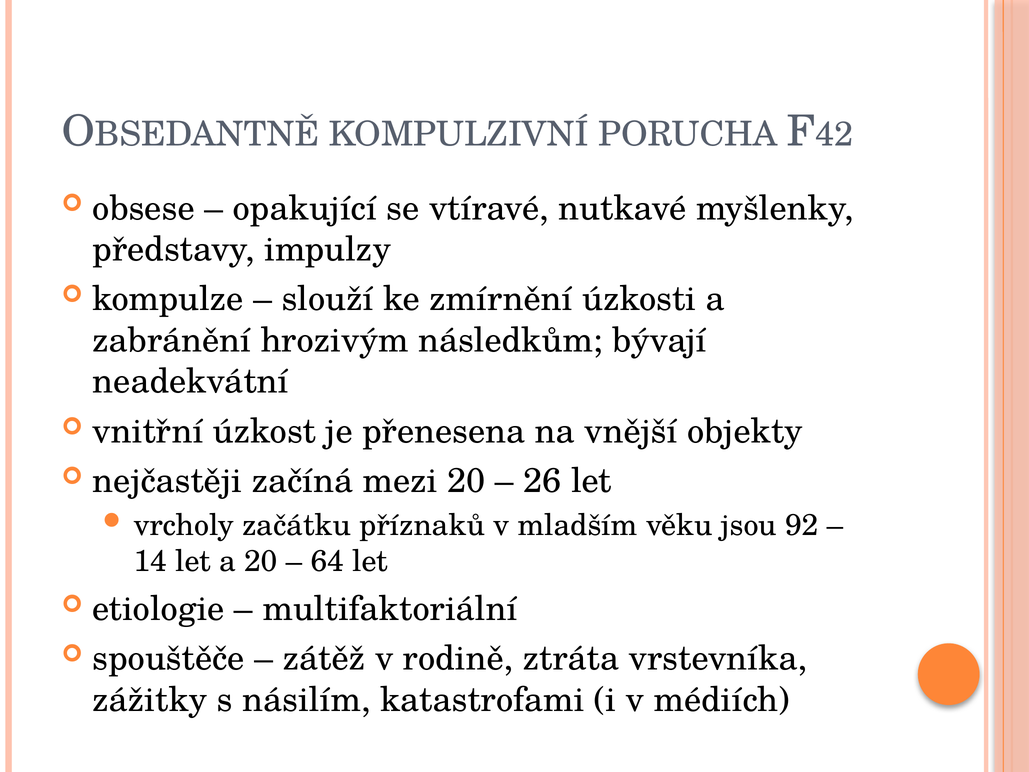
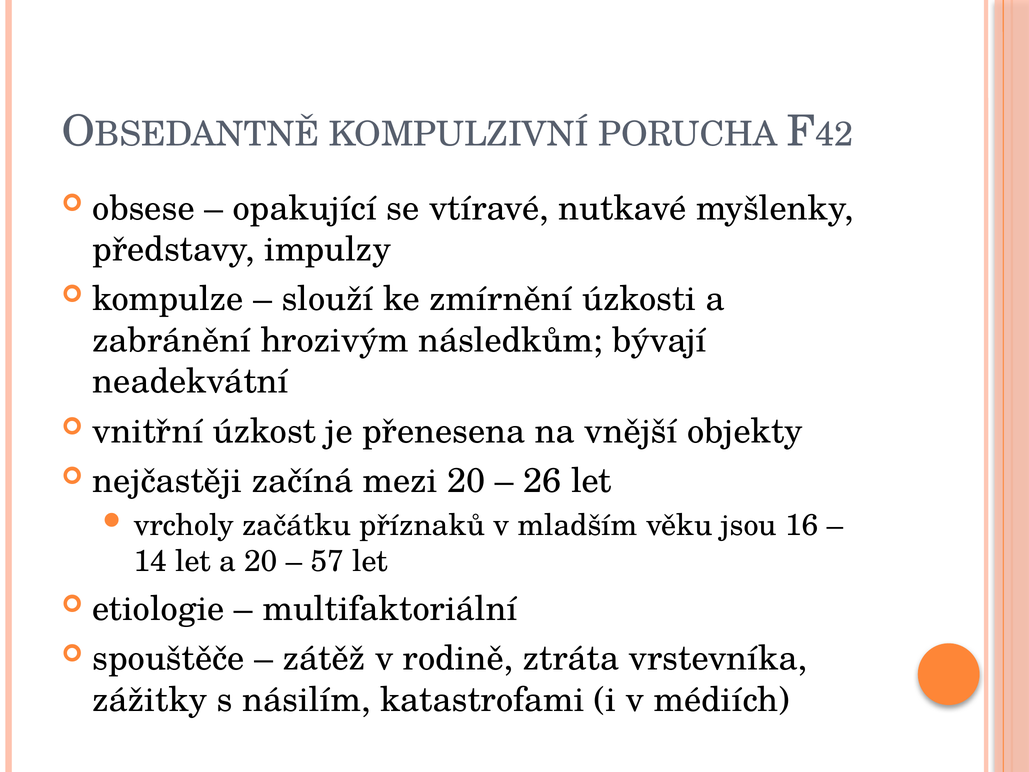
92: 92 -> 16 (802, 525)
64: 64 -> 57 (327, 561)
